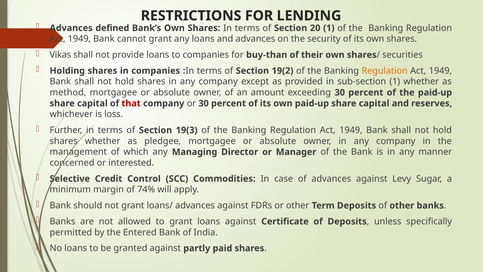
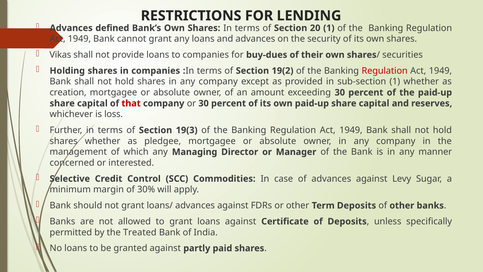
buy-than: buy-than -> buy-dues (267, 55)
Regulation colour: orange -> red (385, 71)
method: method -> creation (68, 92)
74%: 74% -> 30% (146, 189)
Entered: Entered -> Treated (140, 232)
